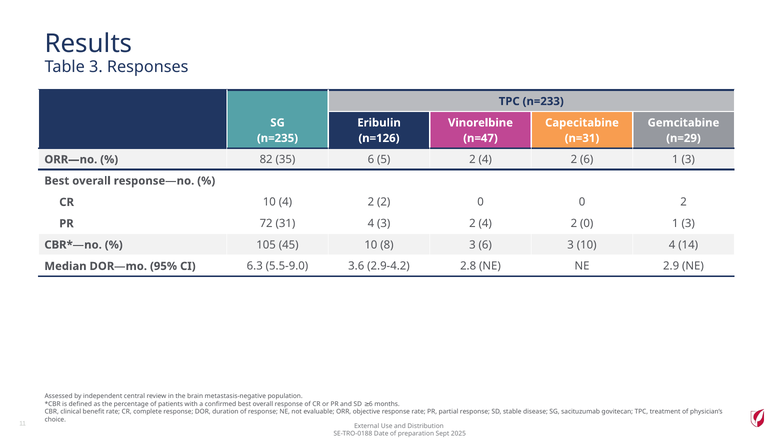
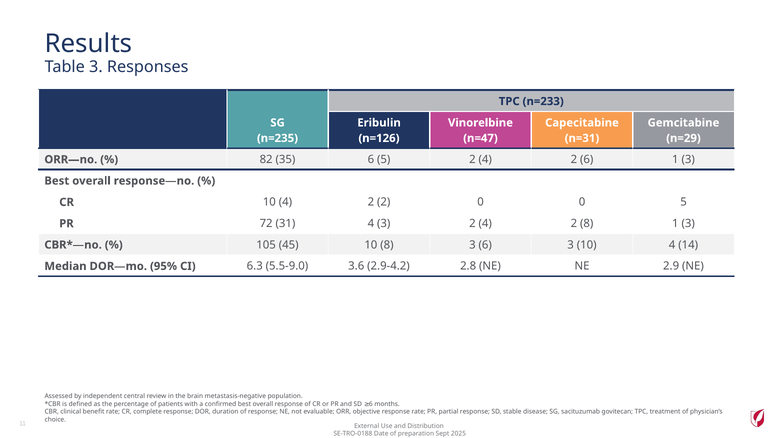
0 2: 2 -> 5 (684, 202)
4 2 0: 0 -> 8 (587, 223)
